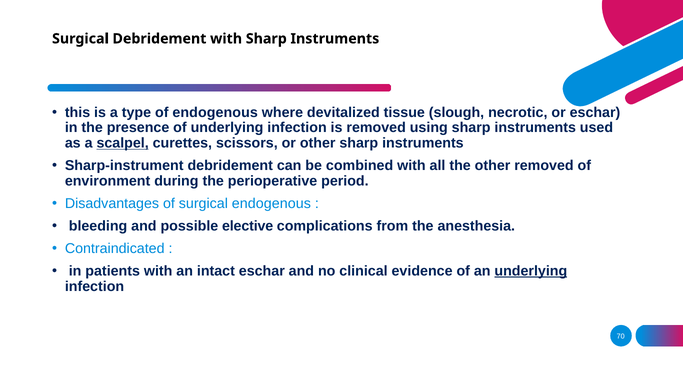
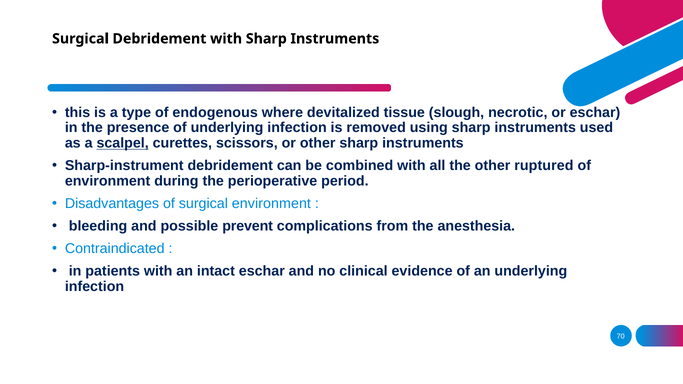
other removed: removed -> ruptured (544, 166)
surgical endogenous: endogenous -> environment (271, 204)
elective: elective -> prevent (248, 226)
underlying underline: present -> none (531, 271)
